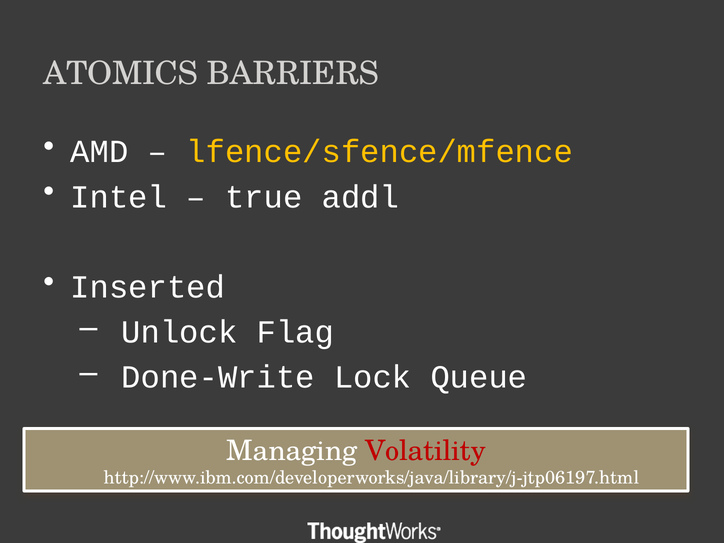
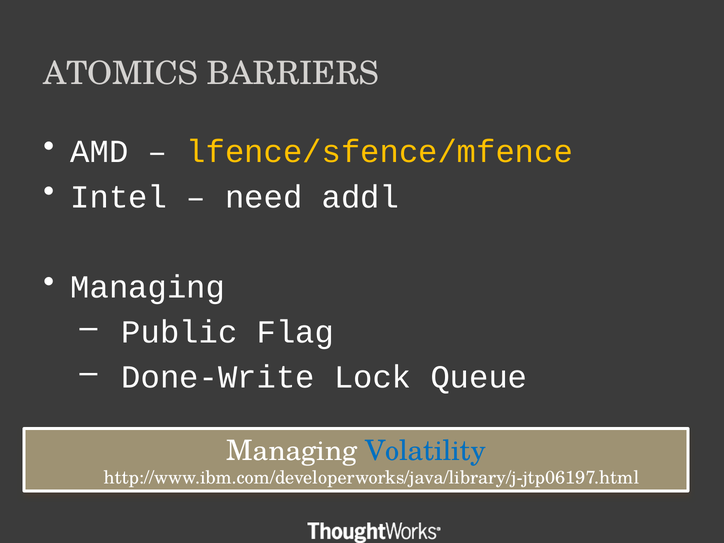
true: true -> need (264, 197)
Inserted: Inserted -> Managing (148, 287)
Unlock: Unlock -> Public (179, 332)
Volatility colour: red -> blue (426, 451)
